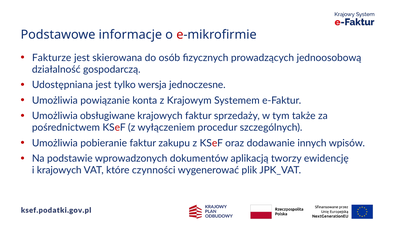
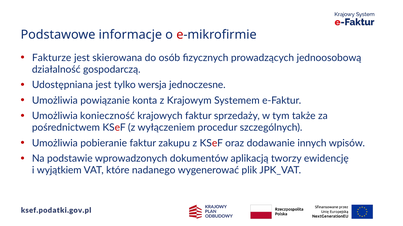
obsługiwane: obsługiwane -> konieczność (107, 116)
i krajowych: krajowych -> wyjątkiem (59, 171)
czynności: czynności -> nadanego (154, 171)
